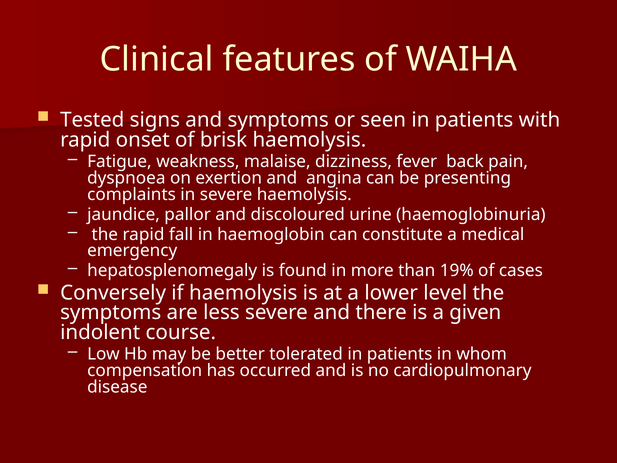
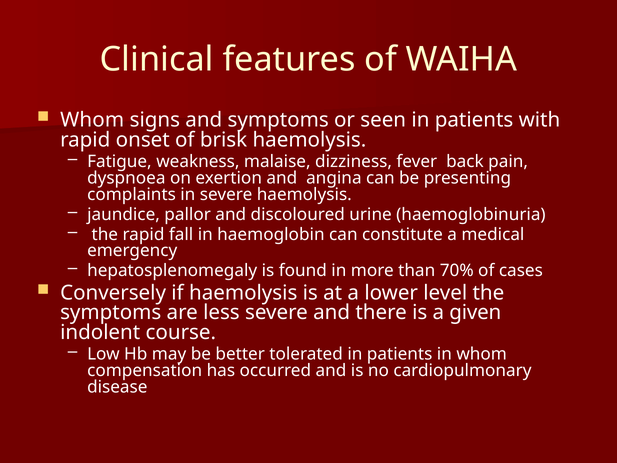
Tested: Tested -> Whom (92, 120)
19%: 19% -> 70% (457, 271)
